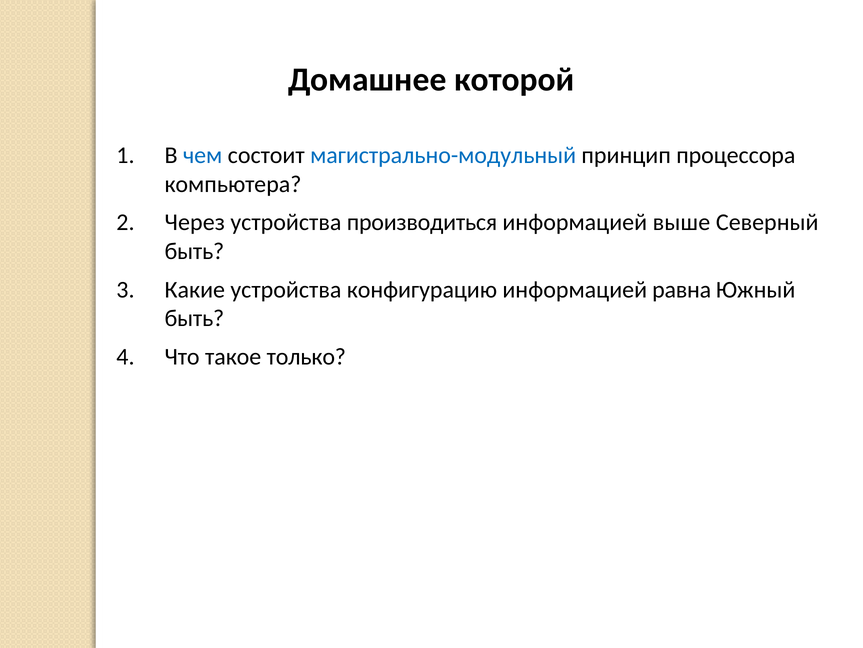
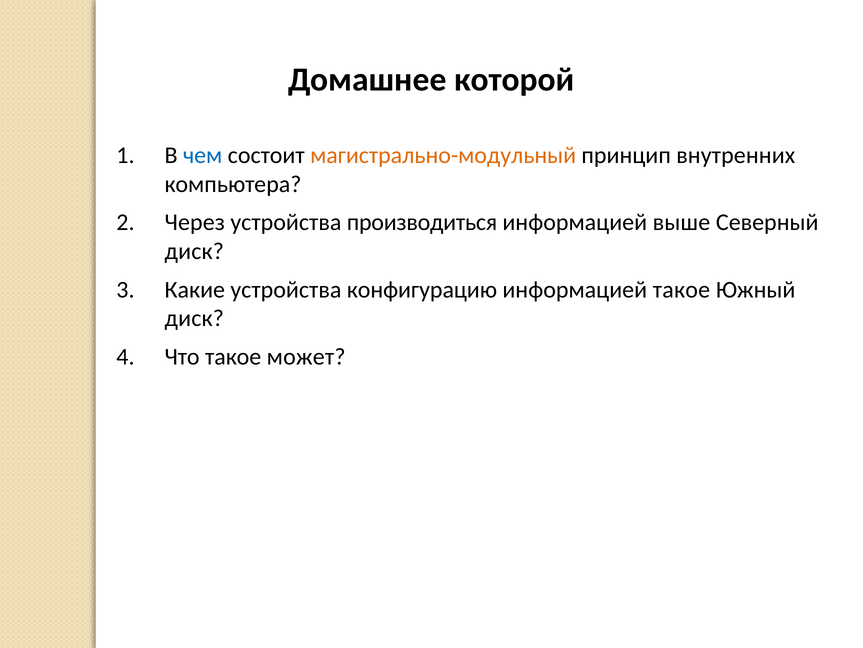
магистрально-модульный colour: blue -> orange (443, 155)
процессора: процессора -> внутренних (736, 155)
быть: быть -> диск (194, 251)
информацией равна: равна -> такое (681, 289)
быть: быть -> диск (194, 318)
только: только -> может (306, 357)
